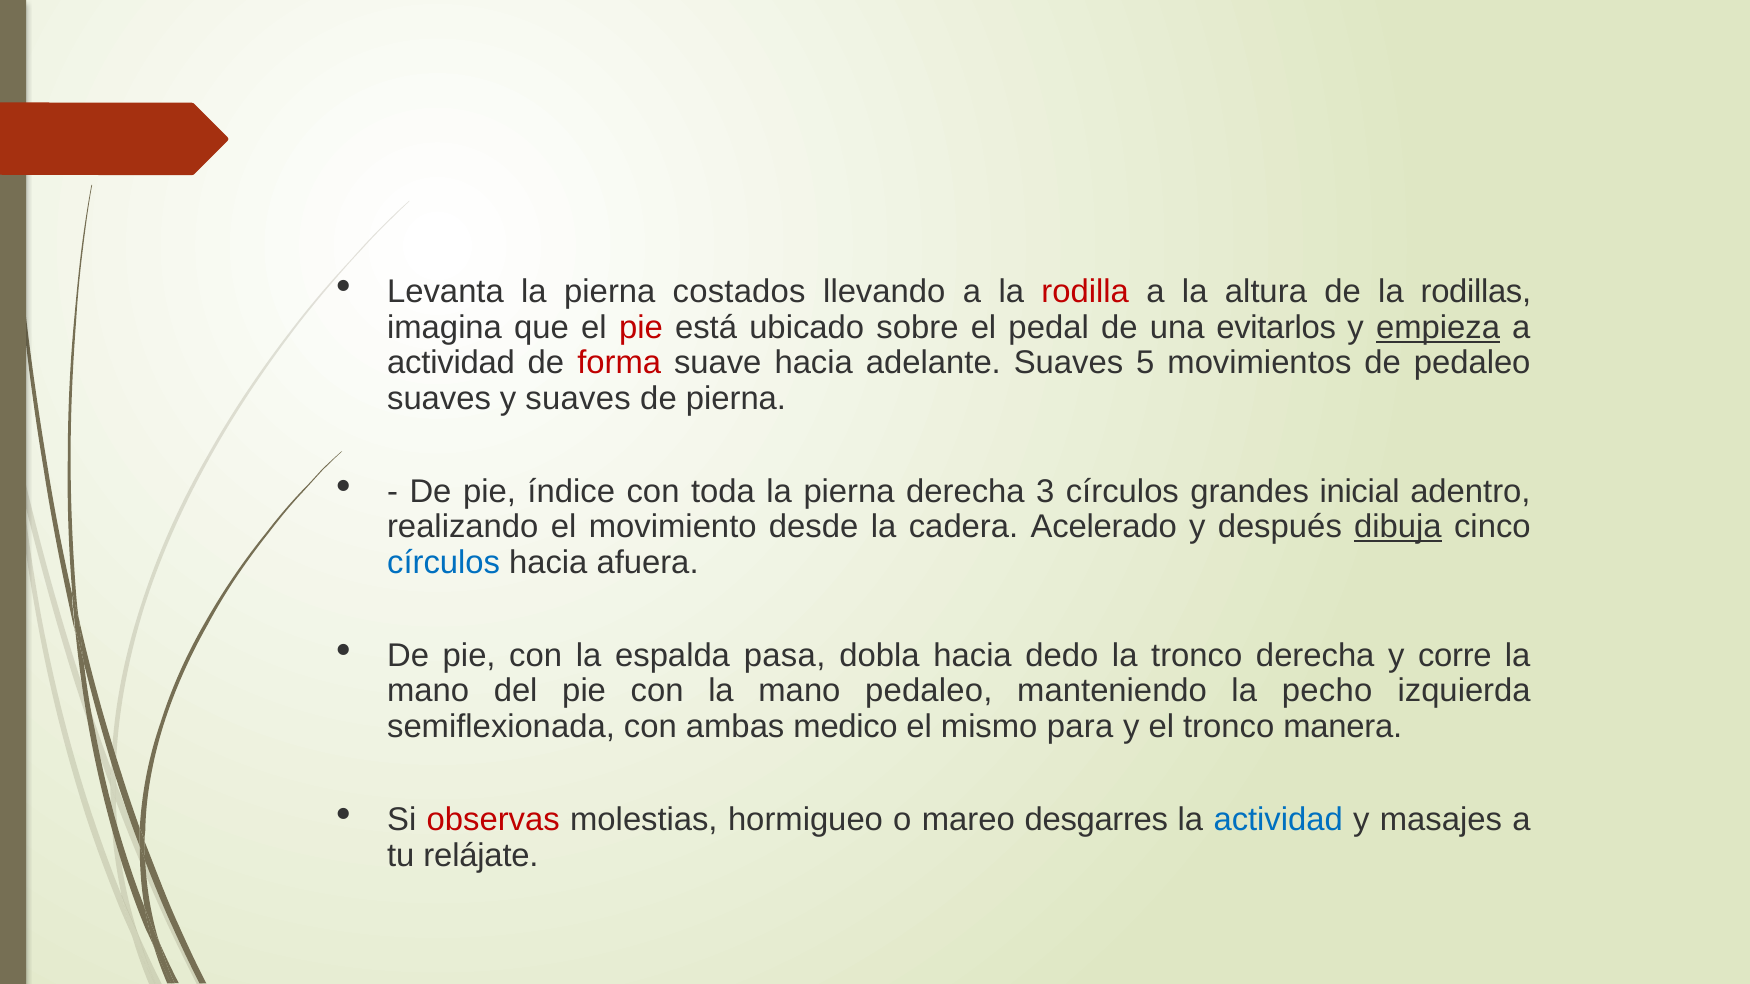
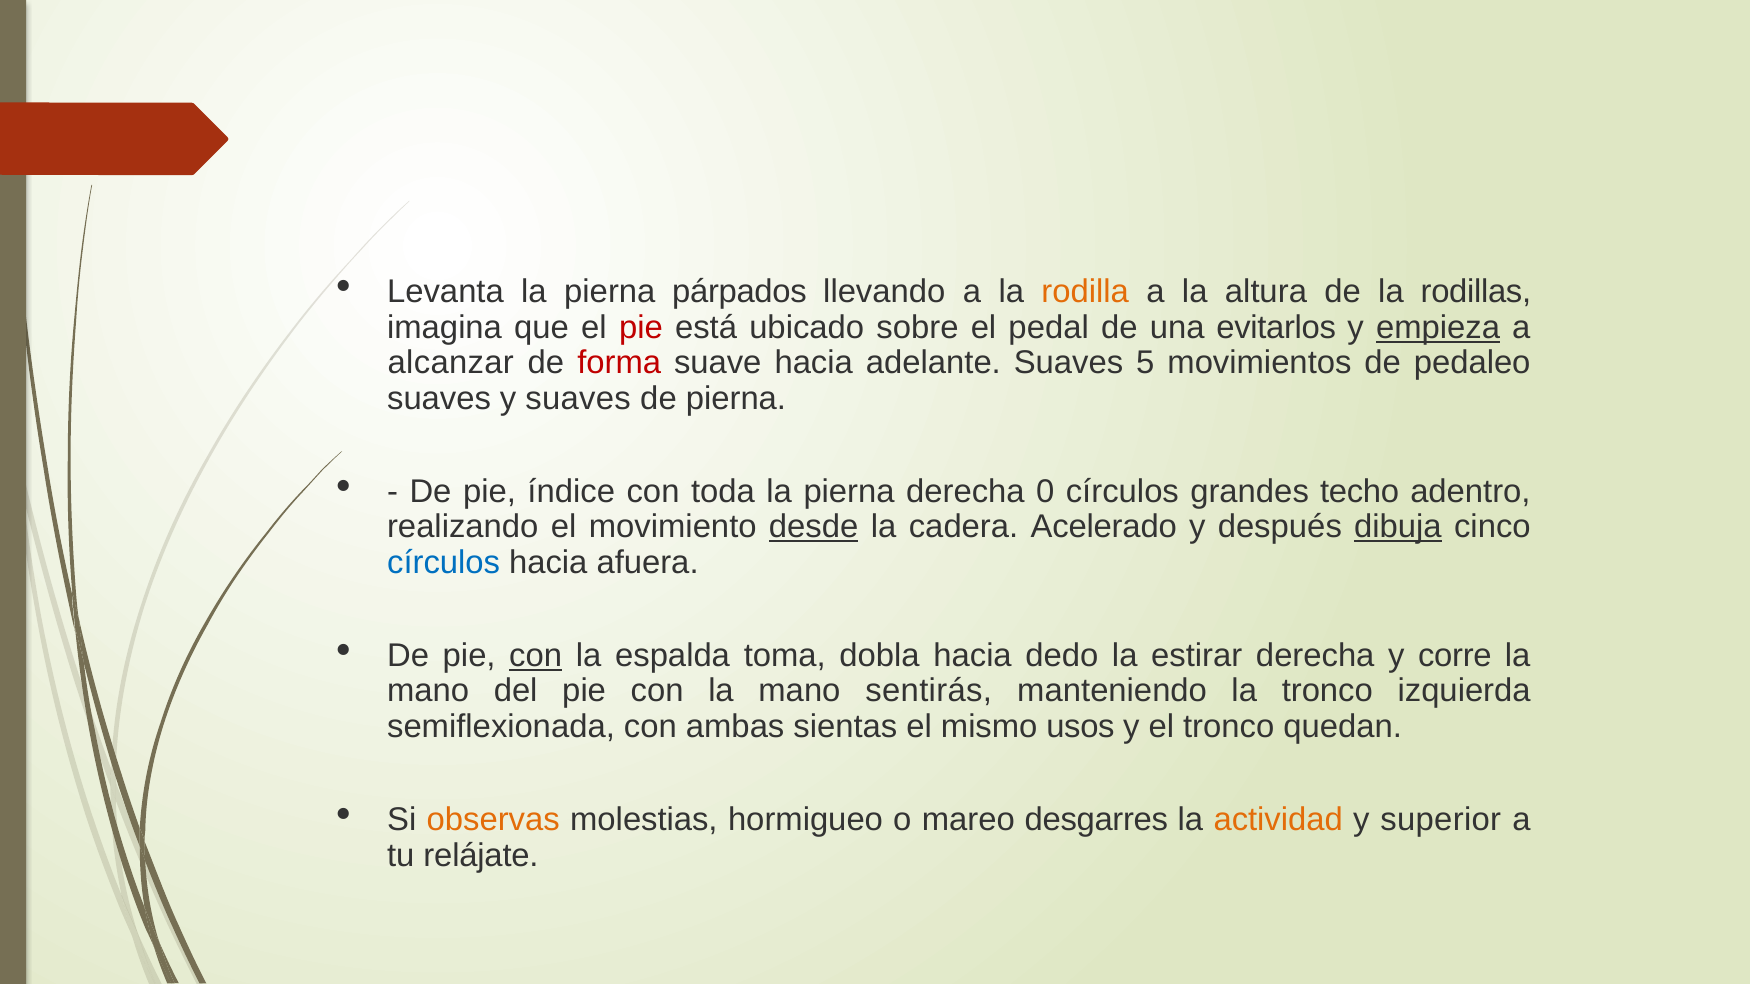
costados: costados -> párpados (739, 292)
rodilla colour: red -> orange (1085, 292)
actividad: actividad -> alcanzar (451, 363)
3: 3 -> 0 (1045, 492)
inicial: inicial -> techo (1360, 492)
desde underline: none -> present (814, 527)
con underline: none -> present (536, 656)
pasa: pasa -> toma (785, 656)
la tronco: tronco -> estirar (1197, 656)
mano pedaleo: pedaleo -> sentirás (929, 691)
la pecho: pecho -> tronco (1327, 691)
medico: medico -> sientas (845, 727)
para: para -> usos (1080, 727)
manera: manera -> quedan (1343, 727)
observas colour: red -> orange (493, 820)
actividad colour: blue -> orange (1278, 820)
masajes: masajes -> superior (1441, 820)
